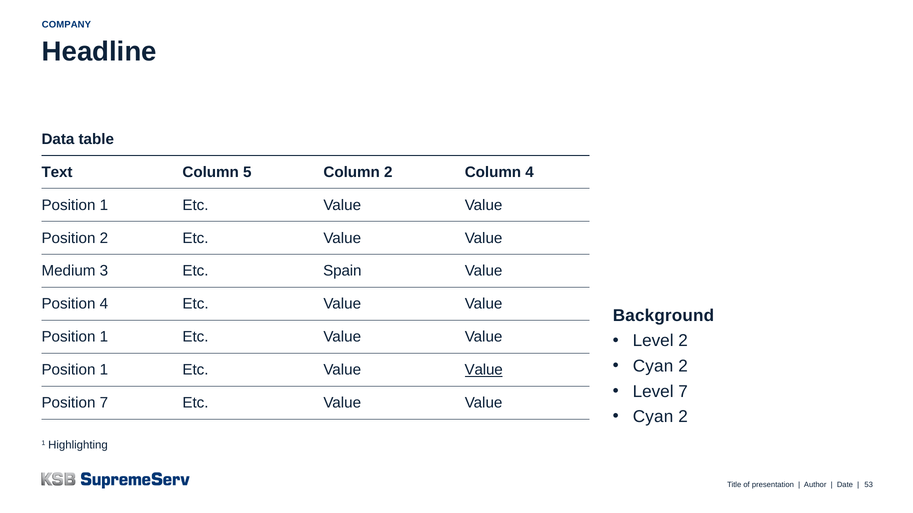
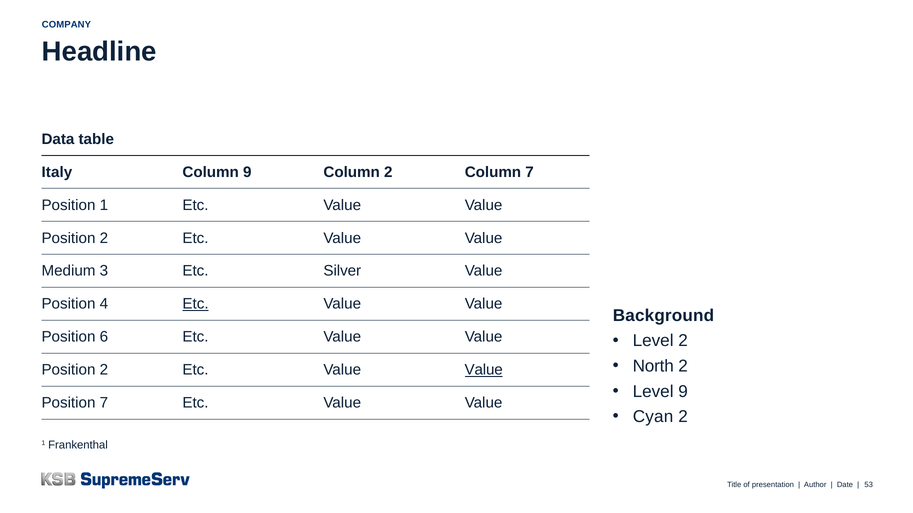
Text: Text -> Italy (57, 172)
Column 5: 5 -> 9 (247, 172)
Column 4: 4 -> 7 (530, 172)
Spain: Spain -> Silver (342, 271)
Etc underline: none -> present (196, 304)
1: 1 -> 6 (104, 337)
Cyan: Cyan -> North (653, 367)
1: 1 -> 2 (104, 370)
Level 7: 7 -> 9 (683, 392)
Highlighting: Highlighting -> Frankenthal (78, 446)
